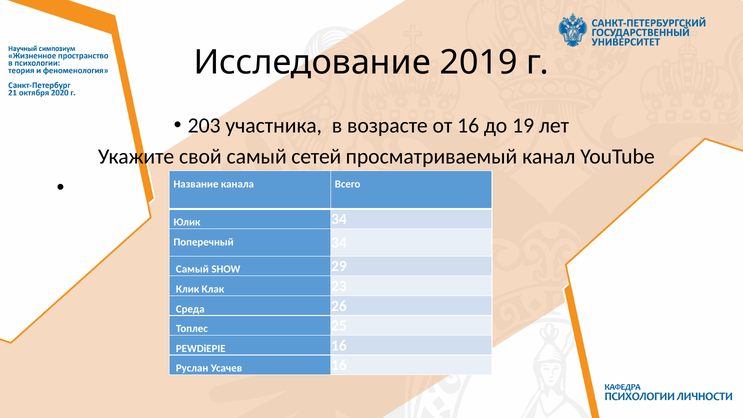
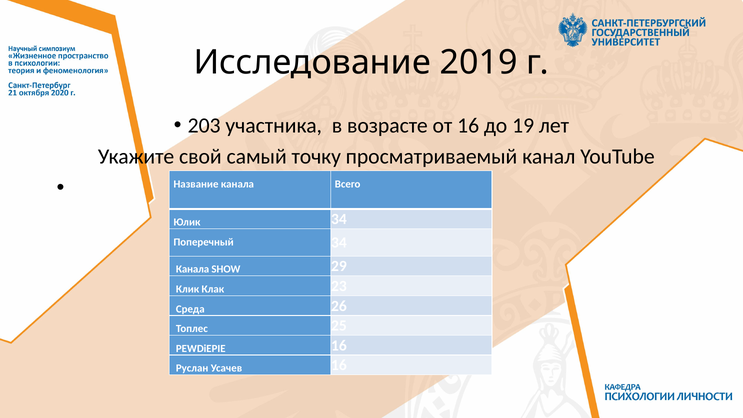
сетей: сетей -> точку (316, 157)
Самый: Самый -> Канала (193, 269)
